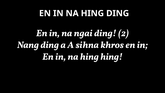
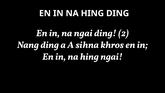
hing hing: hing -> ngai (111, 57)
